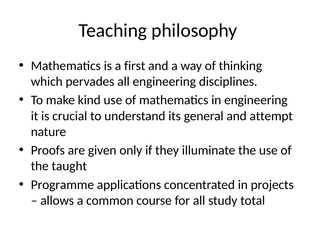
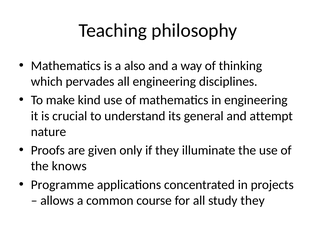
first: first -> also (135, 66)
taught: taught -> knows (69, 166)
study total: total -> they (253, 201)
